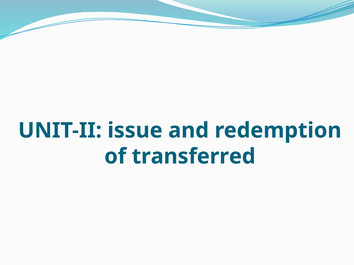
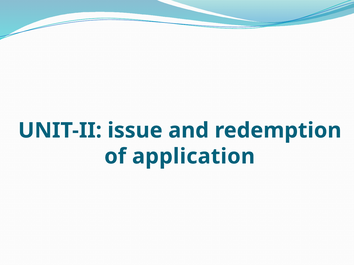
transferred: transferred -> application (194, 157)
